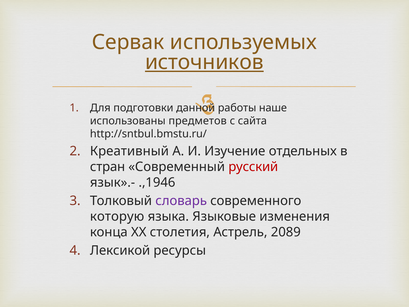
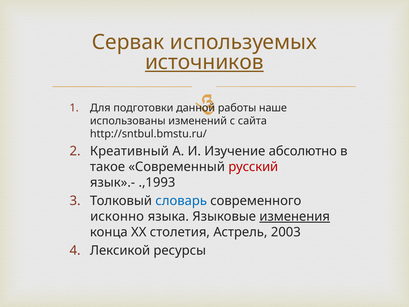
предметов: предметов -> изменений (198, 121)
отдельных: отдельных -> абсолютно (303, 151)
стран: стран -> такое (108, 167)
.,1946: .,1946 -> .,1993 (157, 182)
словарь colour: purple -> blue (181, 201)
которую: которую -> исконно (117, 216)
изменения underline: none -> present (295, 216)
2089: 2089 -> 2003 (286, 232)
